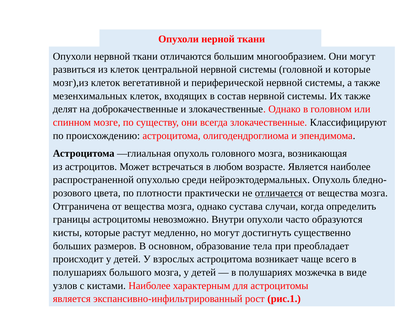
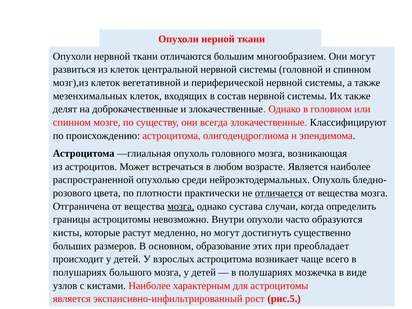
и которые: которые -> спинном (352, 70)
мозга underline: none -> present (181, 206)
тела: тела -> этих (263, 246)
рис.1: рис.1 -> рис.5 (284, 299)
